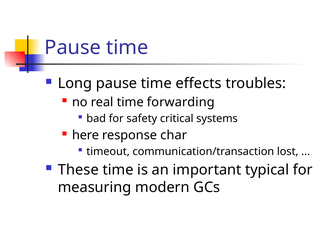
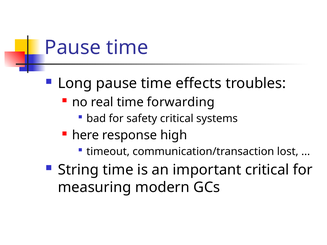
char: char -> high (174, 135)
These: These -> String (78, 170)
important typical: typical -> critical (267, 170)
